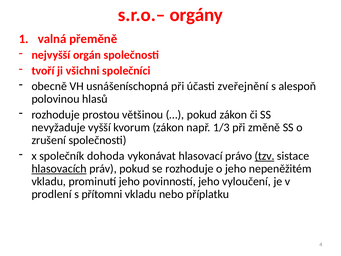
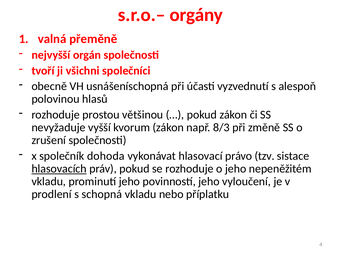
zveřejnění: zveřejnění -> vyzvednutí (243, 86)
1/3: 1/3 -> 8/3 (221, 127)
tzv underline: present -> none (265, 156)
přítomni: přítomni -> schopná (102, 194)
